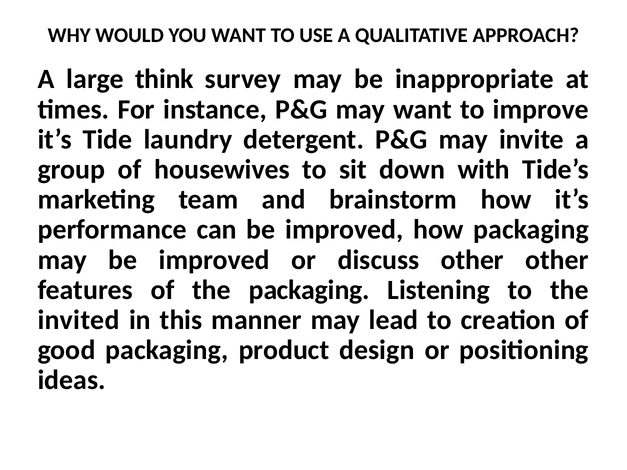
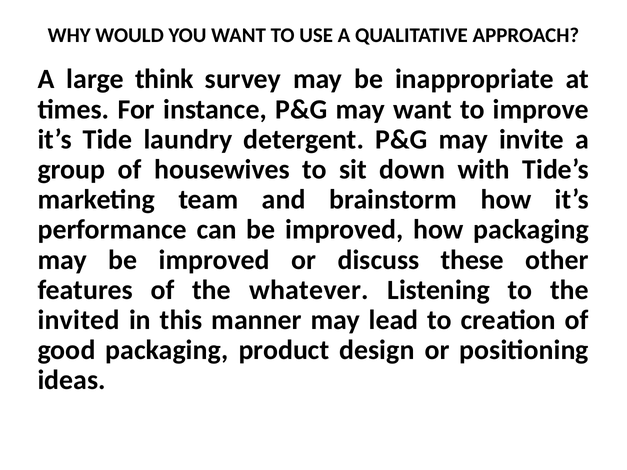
discuss other: other -> these (472, 260)
the packaging: packaging -> whatever (309, 290)
